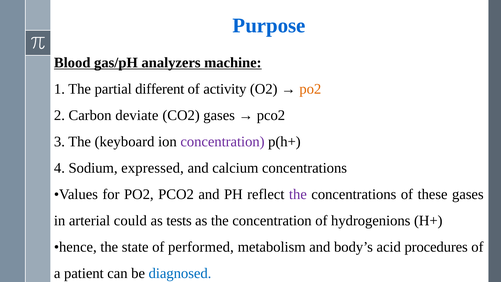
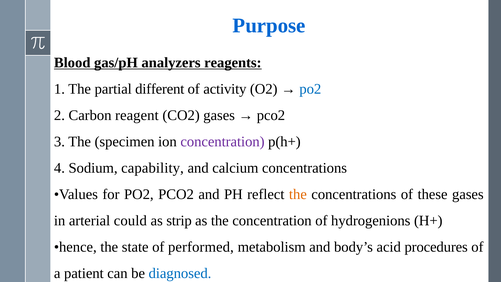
machine: machine -> reagents (233, 63)
po2 colour: orange -> blue (310, 89)
deviate: deviate -> reagent (137, 115)
keyboard: keyboard -> specimen (125, 142)
expressed: expressed -> capability (153, 168)
the colour: purple -> orange (298, 194)
tests: tests -> strip (179, 220)
